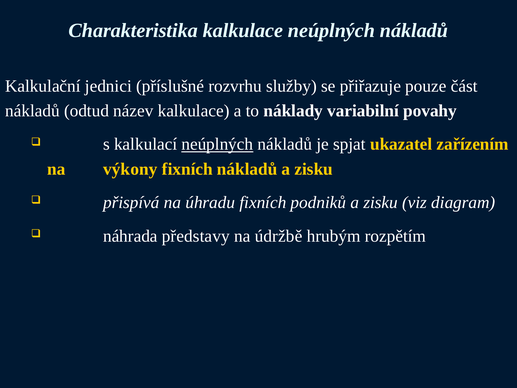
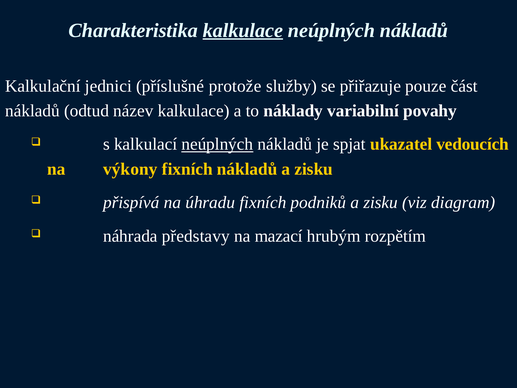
kalkulace underline: none -> present (243, 30)
rozvrhu: rozvrhu -> protože (235, 86)
zařízením: zařízením -> vedoucích (473, 144)
údržbě: údržbě -> mazací (279, 236)
